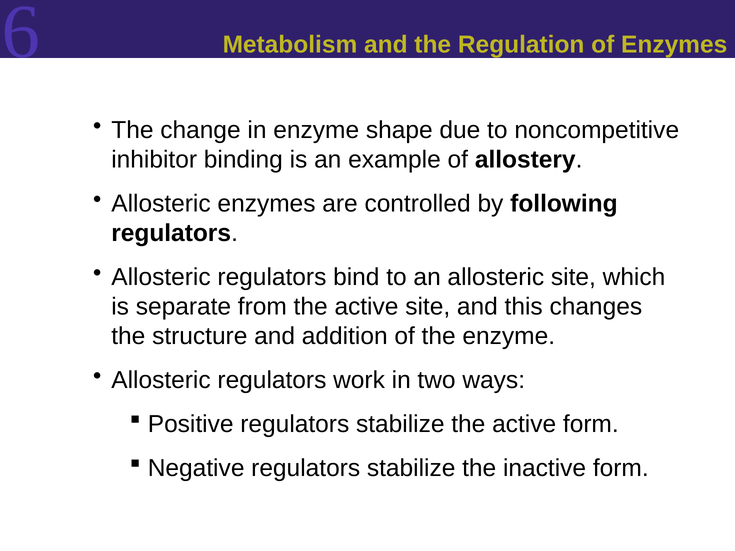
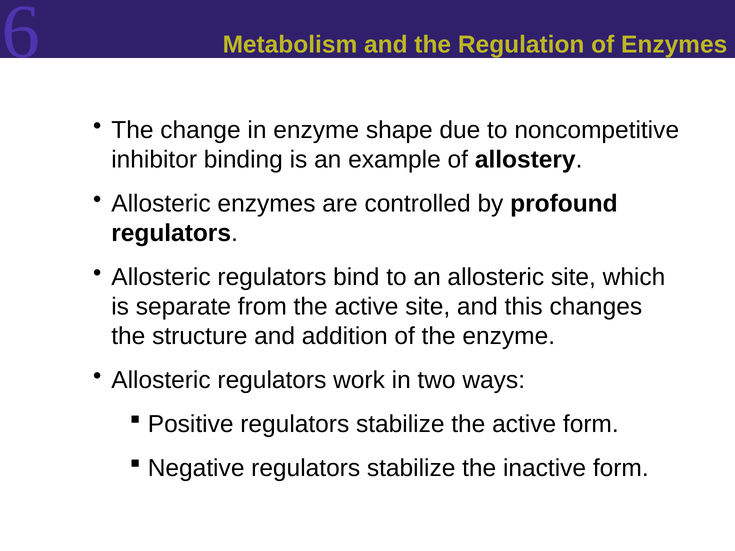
following: following -> profound (564, 204)
